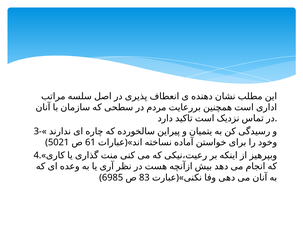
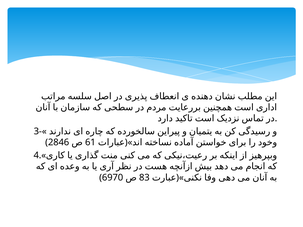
5021: 5021 -> 2846 (59, 143)
6985: 6985 -> 6970 (113, 178)
